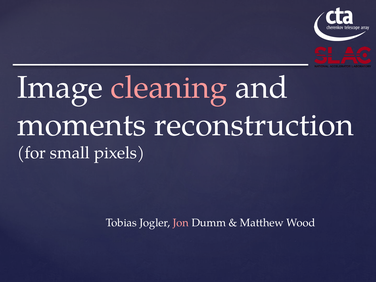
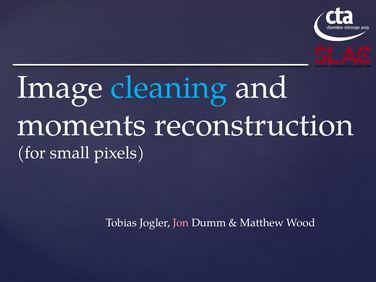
cleaning colour: pink -> light blue (169, 87)
